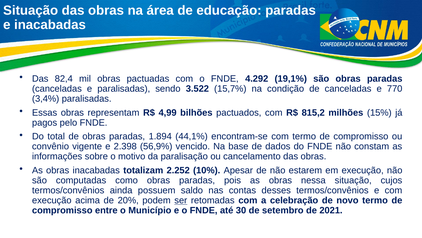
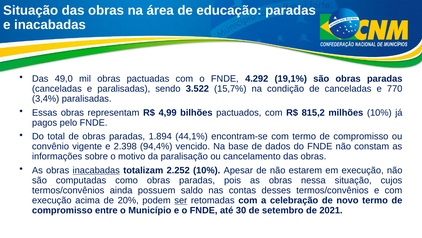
82,4: 82,4 -> 49,0 (64, 78)
milhões 15%: 15% -> 10% (379, 112)
56,9%: 56,9% -> 94,4% (156, 146)
inacabadas underline: none -> present (96, 170)
